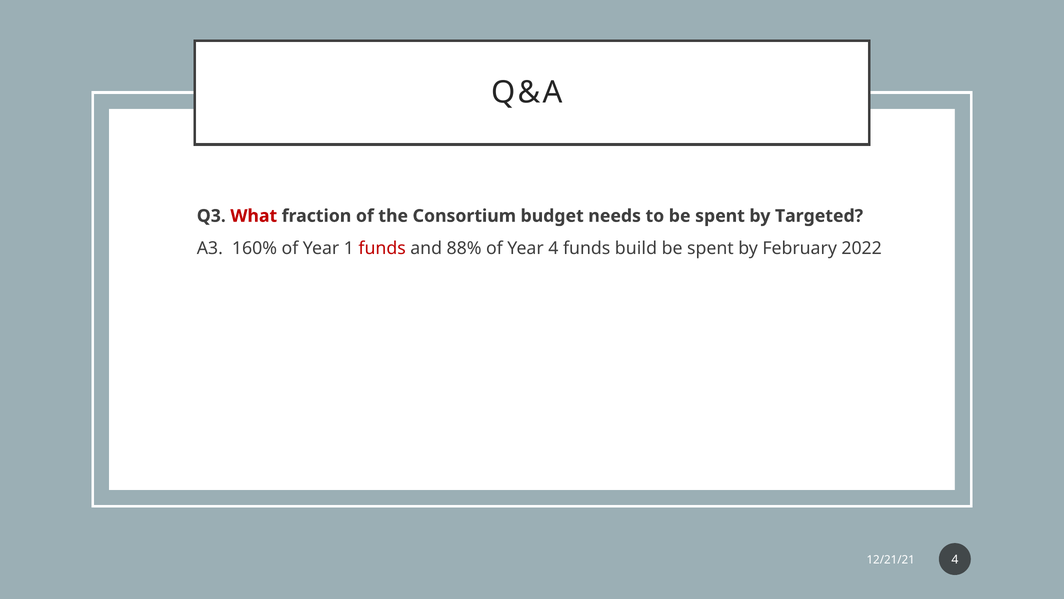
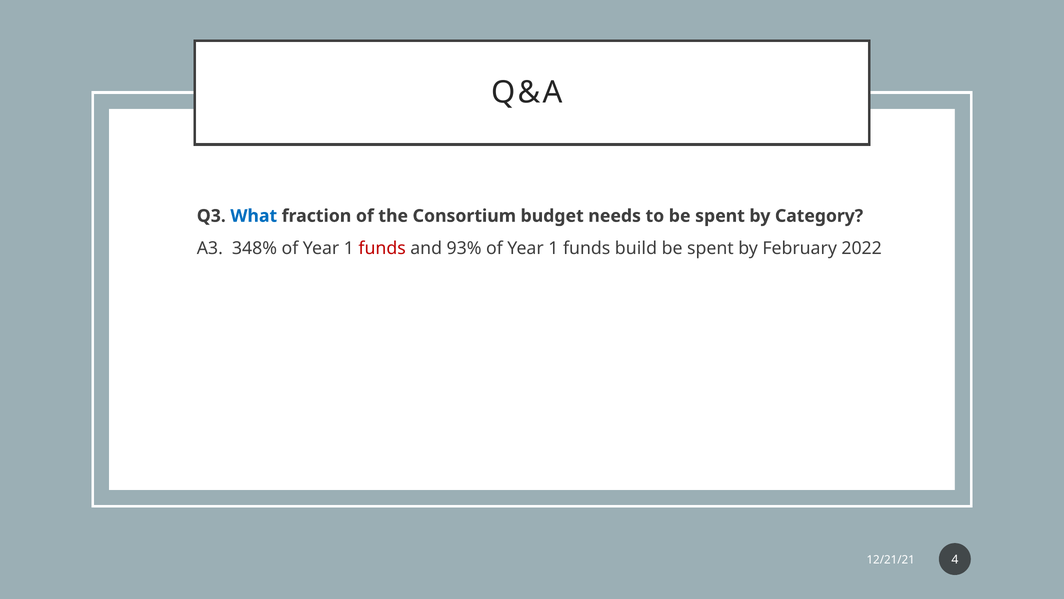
What colour: red -> blue (254, 216)
Targeted: Targeted -> Category (819, 216)
160%: 160% -> 348% (255, 248)
88%: 88% -> 93% (464, 248)
4: 4 -> 1 (553, 248)
